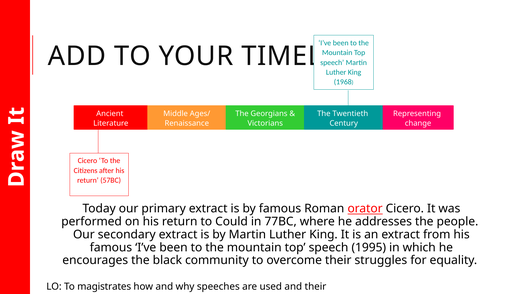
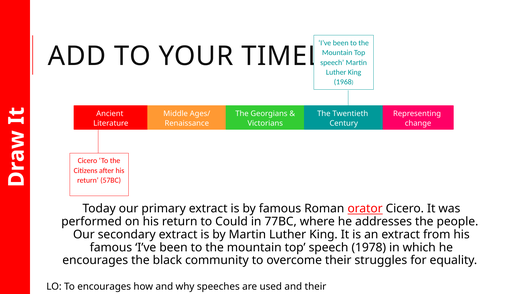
1995: 1995 -> 1978 (369, 248)
To magistrates: magistrates -> encourages (104, 287)
